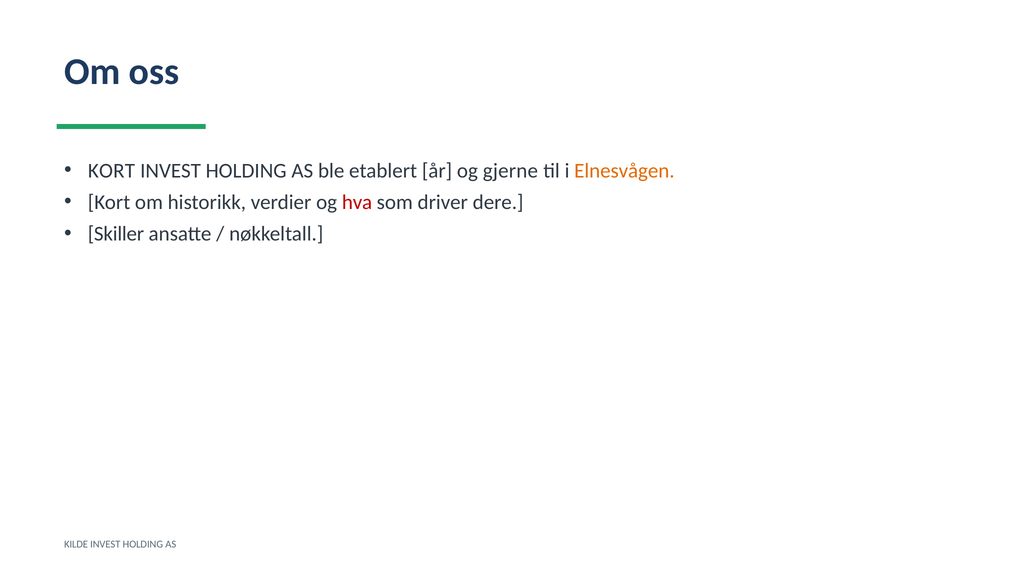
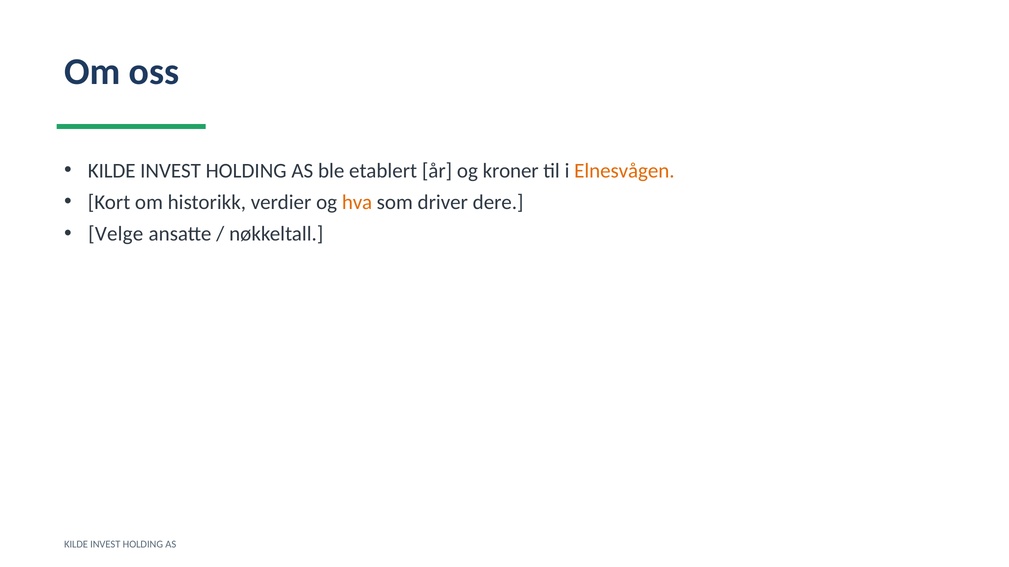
KORT: KORT -> KILDE (112, 171)
gjerne: gjerne -> kroner (511, 171)
hva colour: red -> orange (357, 202)
Skiller: Skiller -> Velge (116, 234)
